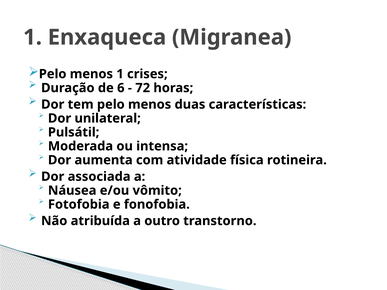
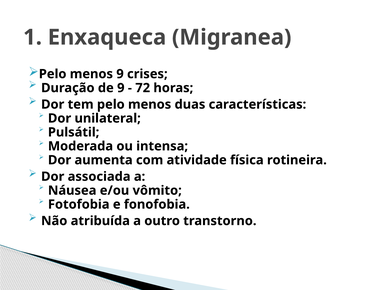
menos 1: 1 -> 9 (120, 74)
de 6: 6 -> 9 (121, 88)
